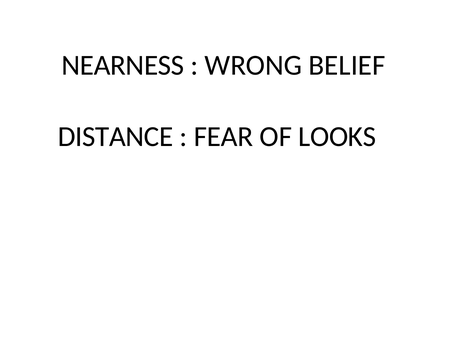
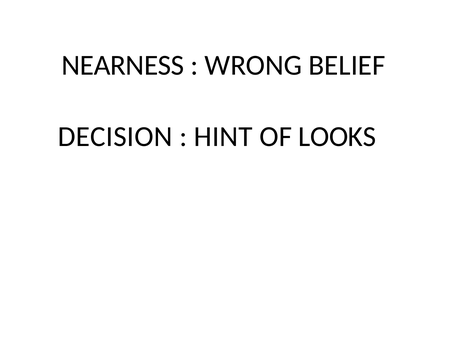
DISTANCE: DISTANCE -> DECISION (115, 136)
FEAR: FEAR -> HINT (223, 136)
